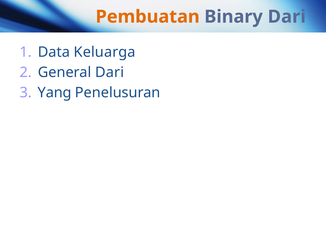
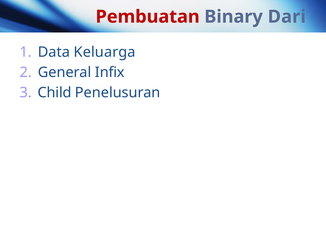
Pembuatan colour: orange -> red (148, 17)
General Dari: Dari -> Infix (110, 72)
Yang: Yang -> Child (55, 93)
